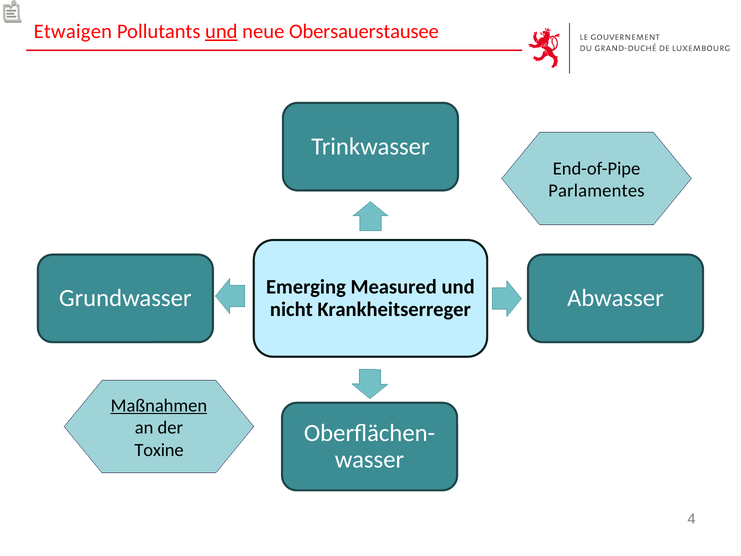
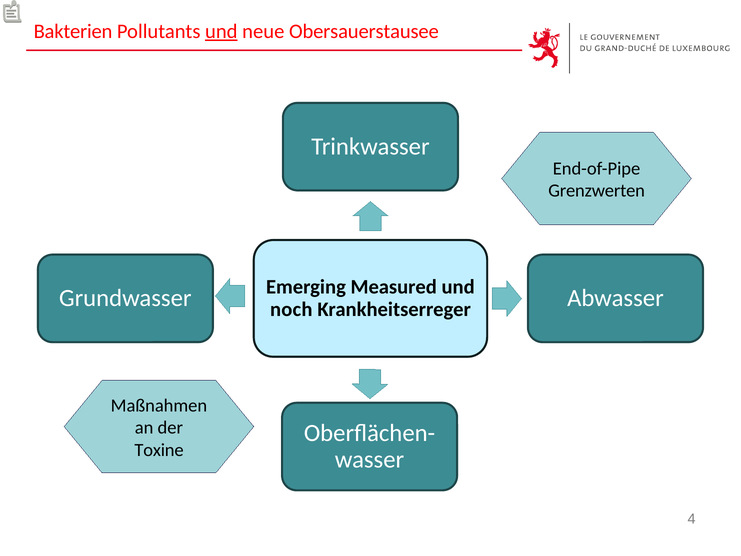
Etwaigen: Etwaigen -> Bakterien (73, 31)
Parlamentes: Parlamentes -> Grenzwerten (597, 191)
nicht: nicht -> noch (291, 309)
Maßnahmen underline: present -> none (159, 405)
